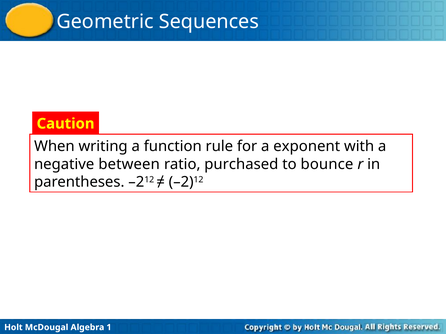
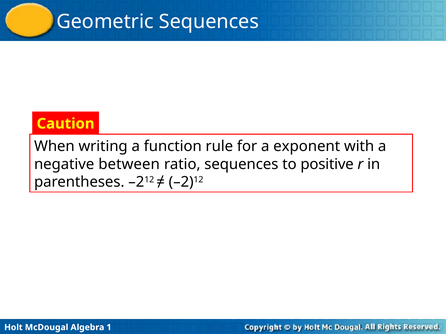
ratio purchased: purchased -> sequences (241, 164)
bounce: bounce -> positive (327, 164)
